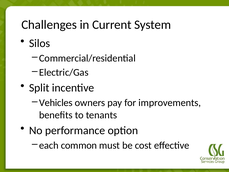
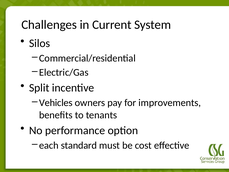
common: common -> standard (79, 145)
